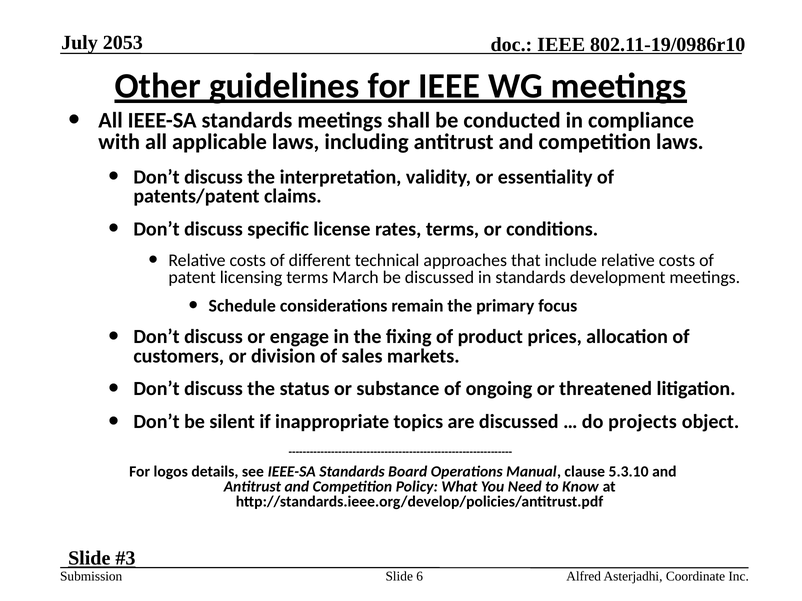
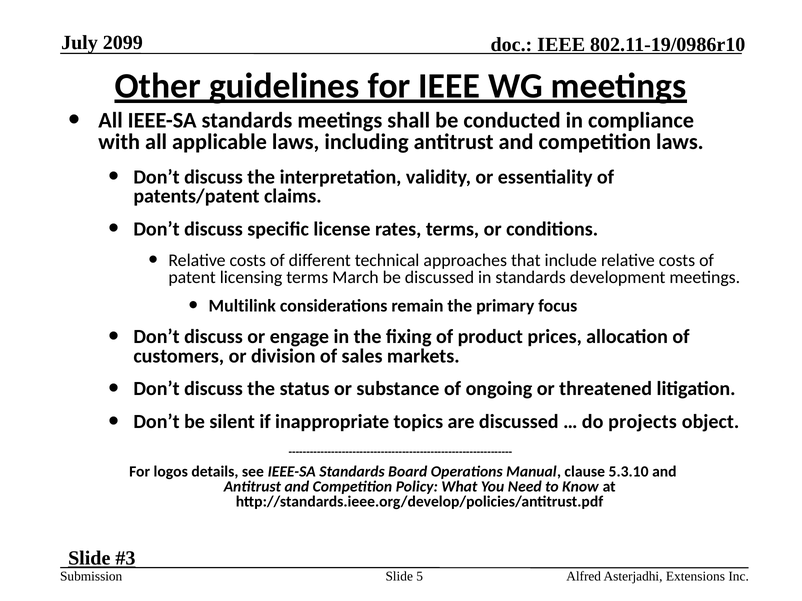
2053: 2053 -> 2099 (123, 43)
Schedule: Schedule -> Multilink (242, 306)
6: 6 -> 5 (420, 577)
Coordinate: Coordinate -> Extensions (695, 577)
